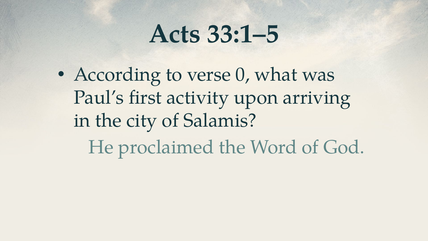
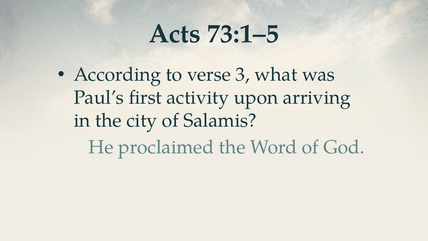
33:1–5: 33:1–5 -> 73:1–5 (243, 34)
0: 0 -> 3 (243, 75)
